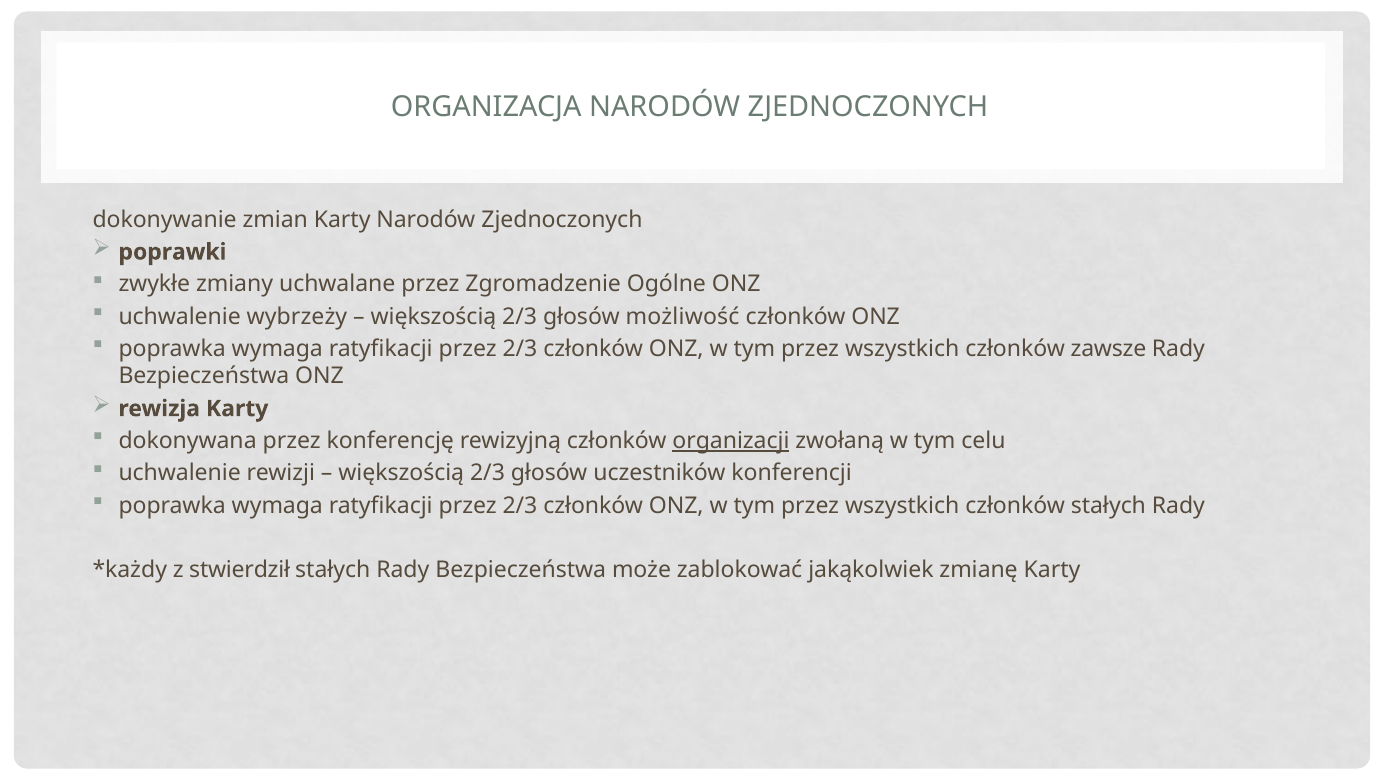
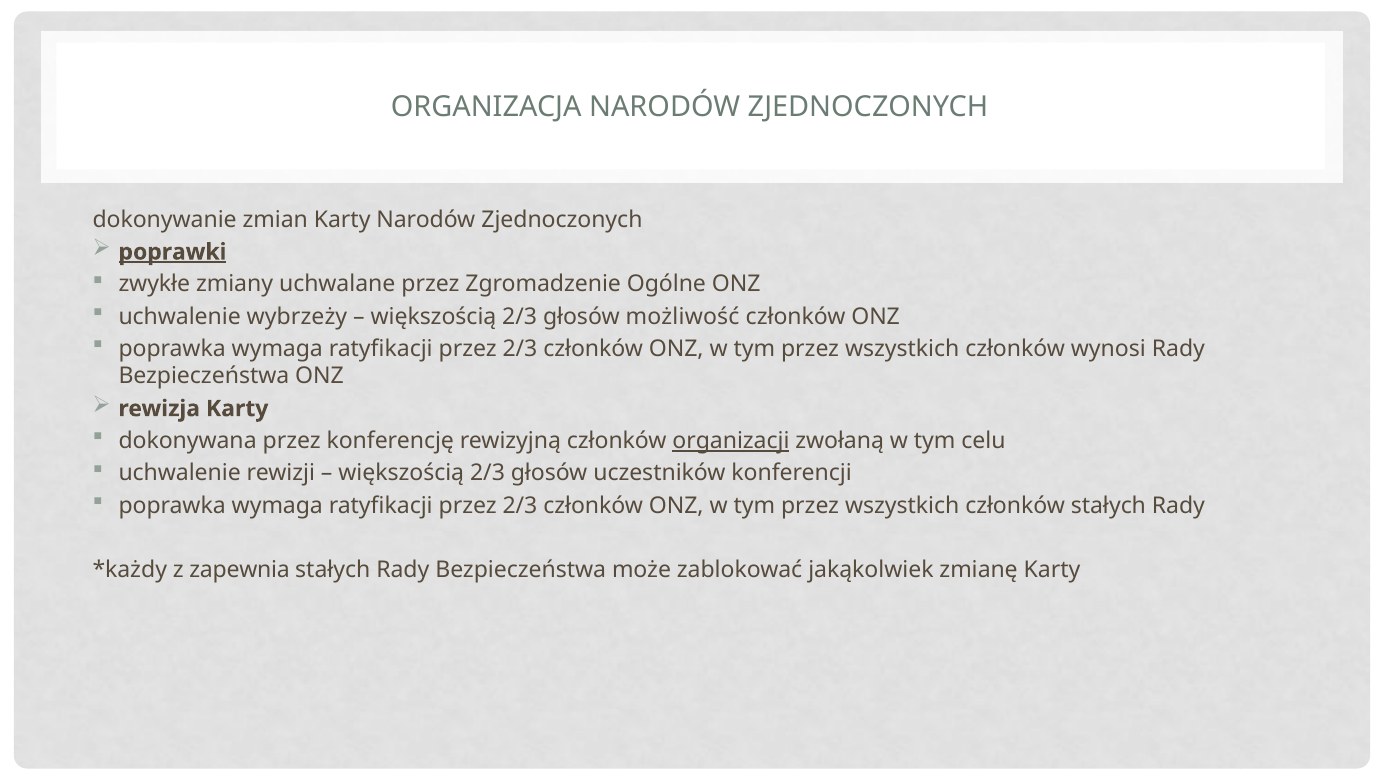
poprawki underline: none -> present (172, 252)
zawsze: zawsze -> wynosi (1108, 348)
stwierdził: stwierdził -> zapewnia (240, 570)
